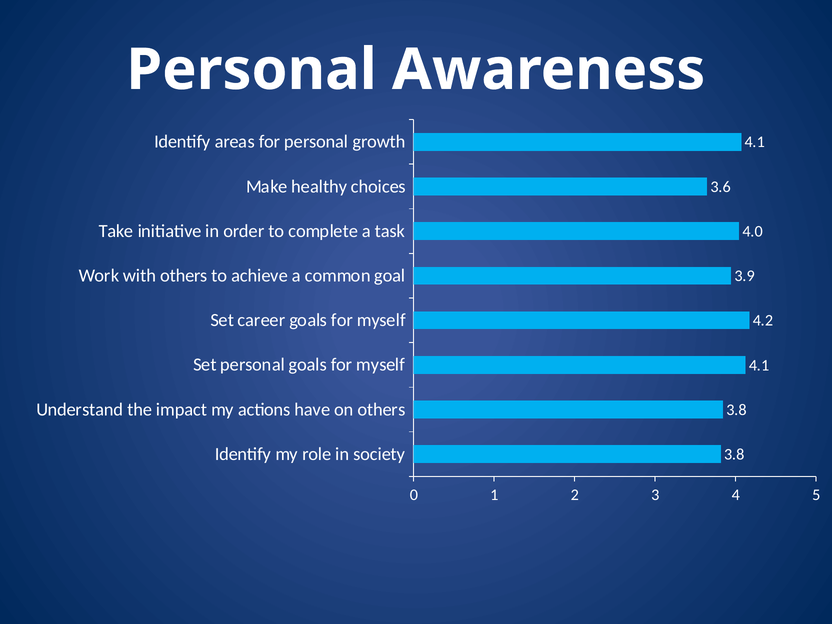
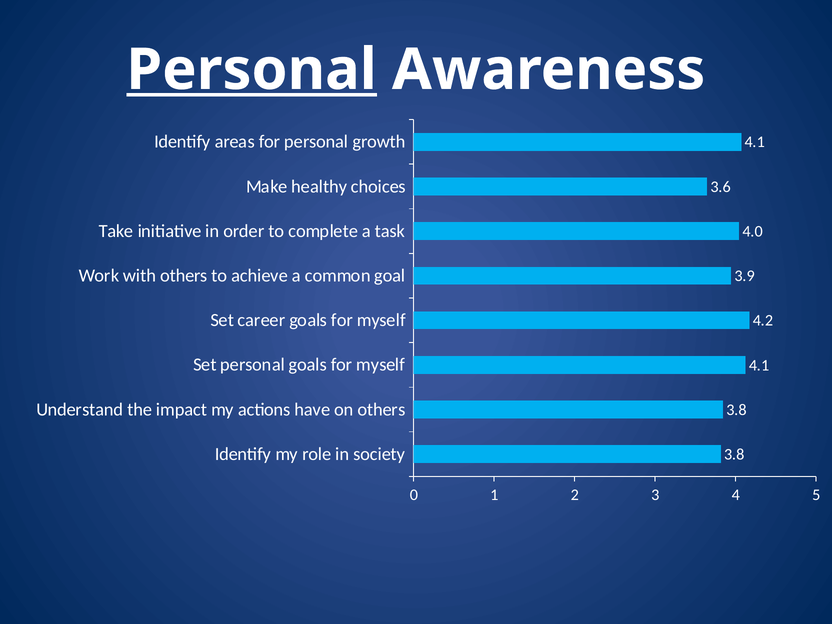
Personal underline: none -> present (252, 70)
